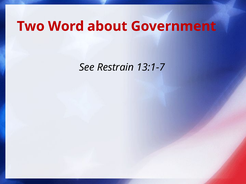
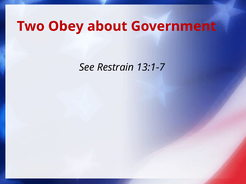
Word: Word -> Obey (66, 26)
